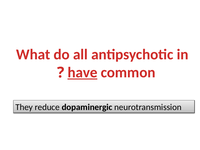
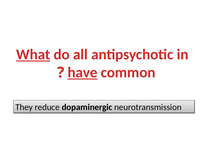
What underline: none -> present (33, 55)
